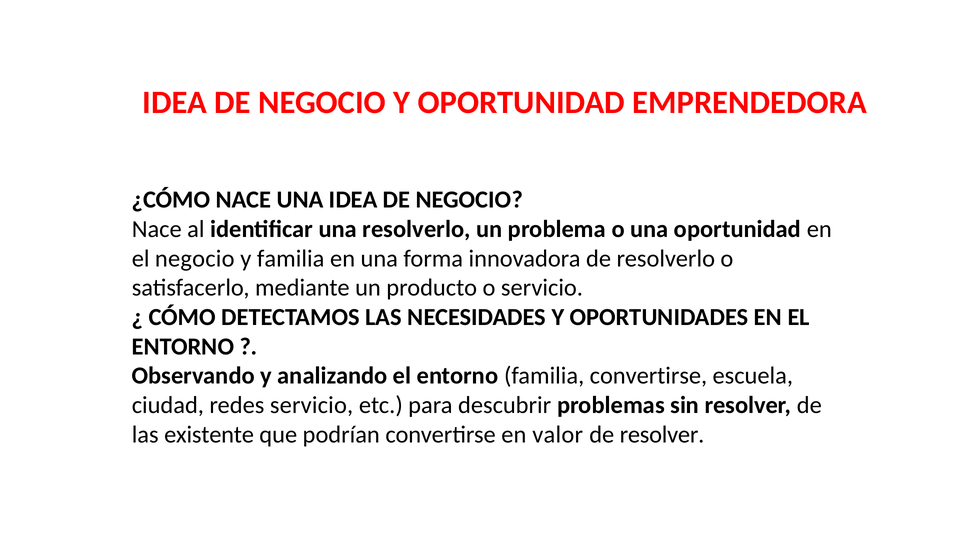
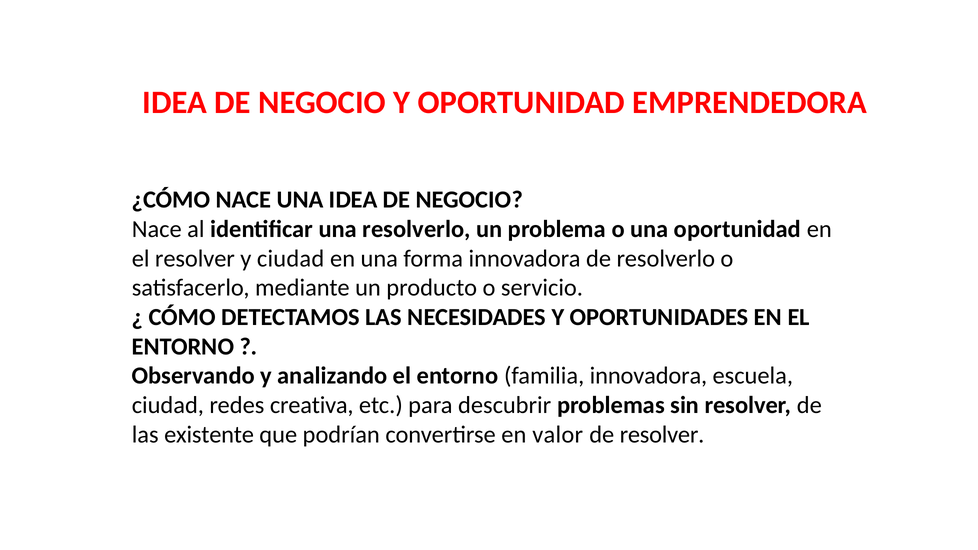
el negocio: negocio -> resolver (195, 259)
y familia: familia -> ciudad (291, 259)
familia convertirse: convertirse -> innovadora (648, 376)
redes servicio: servicio -> creativa (312, 405)
